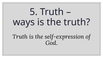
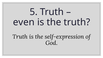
ways: ways -> even (24, 22)
